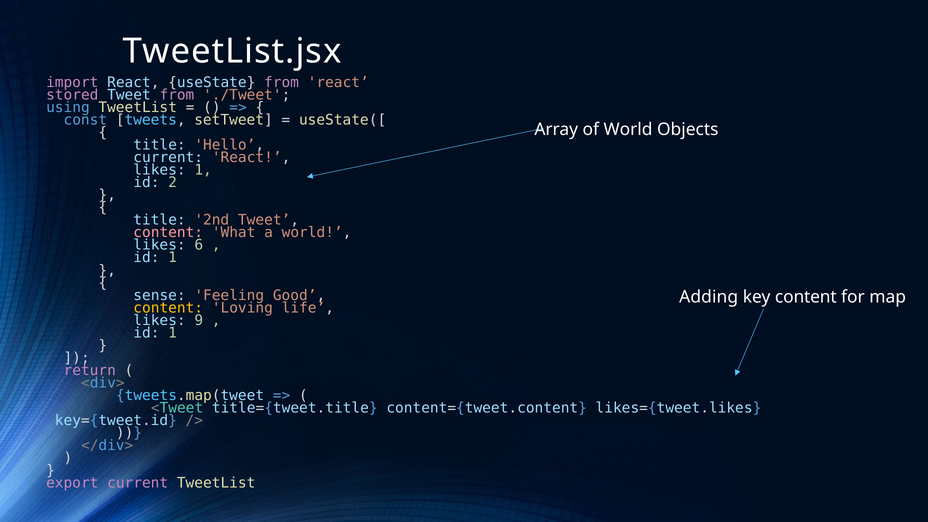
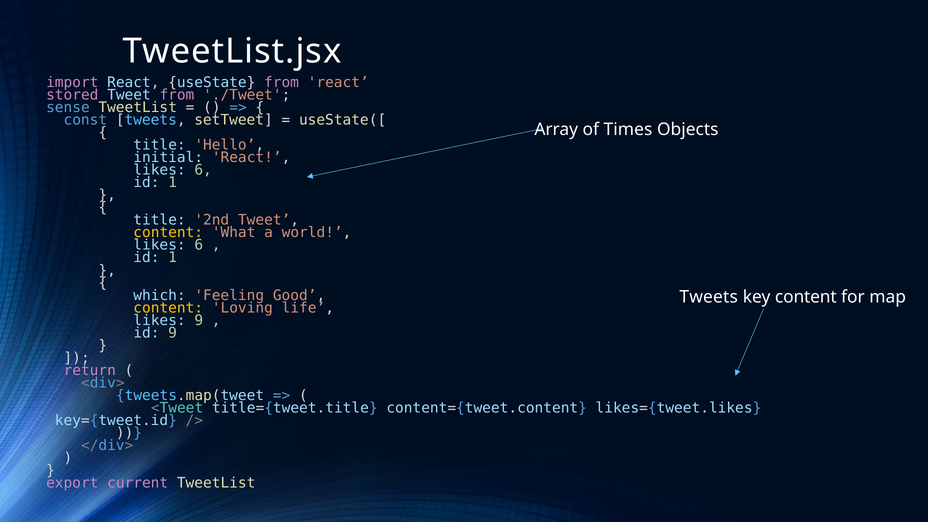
using: using -> sense (68, 107)
of World: World -> Times (628, 129)
current: current -> initial (168, 158)
1: 1 -> 6 (203, 170)
2: 2 -> 1 (173, 183)
content colour: pink -> yellow (168, 233)
sense: sense -> which (160, 295)
Adding: Adding -> Tweets (709, 297)
1: 1 -> 9 (173, 333)
